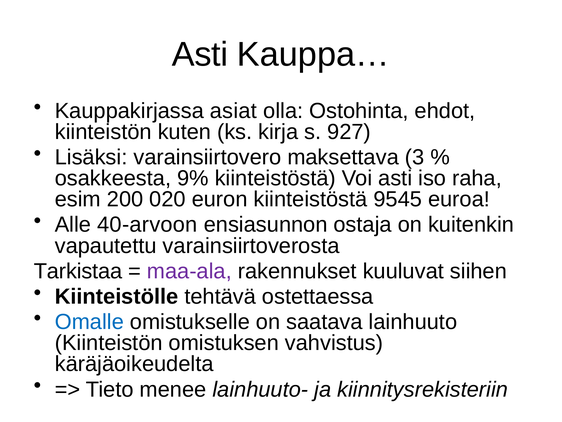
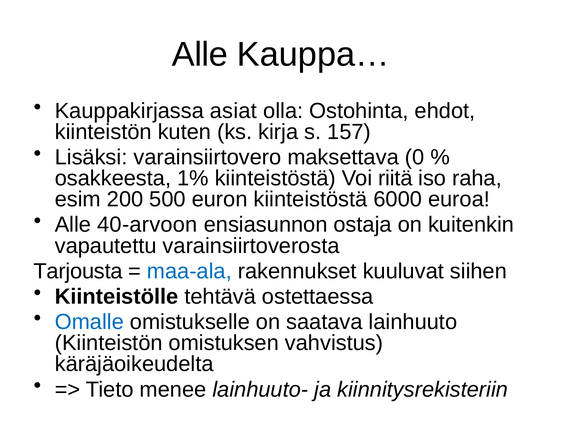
Asti: Asti -> Alle (200, 54)
927: 927 -> 157 (349, 132)
3: 3 -> 0 (415, 157)
9%: 9% -> 1% (193, 178)
Voi asti: asti -> riitä (395, 178)
020: 020 -> 500 (168, 199)
9545: 9545 -> 6000 (398, 199)
Tarkistaa: Tarkistaa -> Tarjousta (78, 271)
maa-ala colour: purple -> blue (189, 271)
